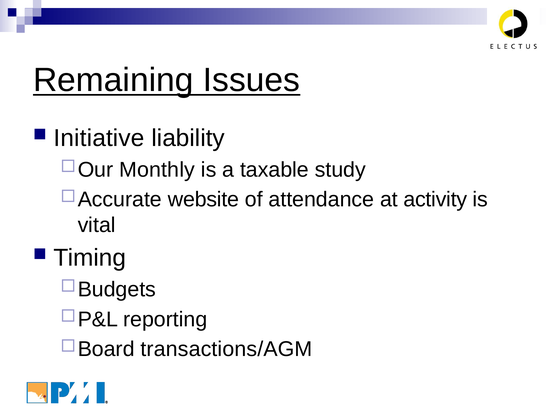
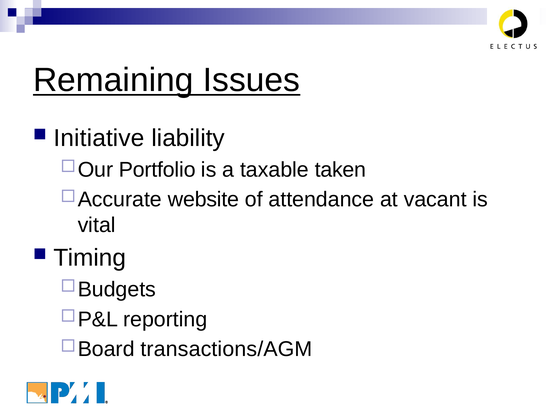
Monthly: Monthly -> Portfolio (157, 170)
study: study -> taken (340, 170)
activity: activity -> vacant (435, 200)
